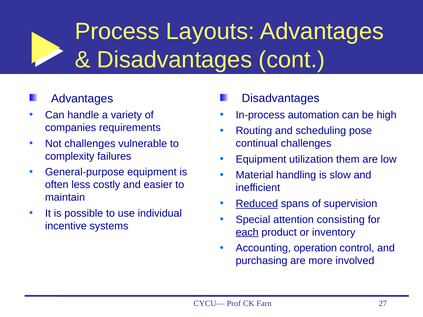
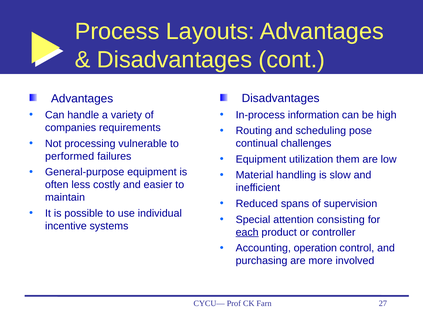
automation: automation -> information (314, 115)
Not challenges: challenges -> processing (90, 144)
complexity: complexity -> performed (70, 156)
Reduced underline: present -> none (257, 204)
inventory: inventory -> controller (334, 232)
